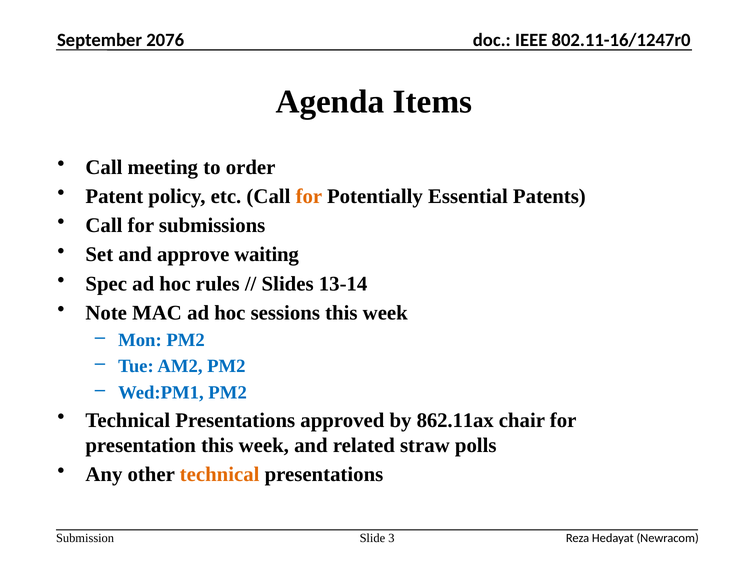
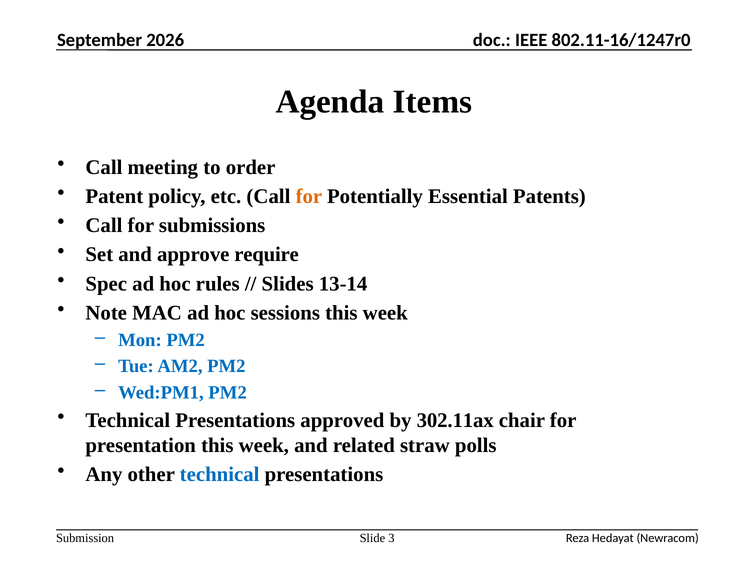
2076: 2076 -> 2026 (165, 40)
waiting: waiting -> require (267, 255)
862.11ax: 862.11ax -> 302.11ax (455, 420)
technical colour: orange -> blue (220, 474)
